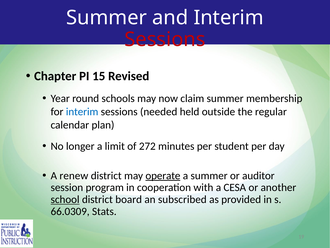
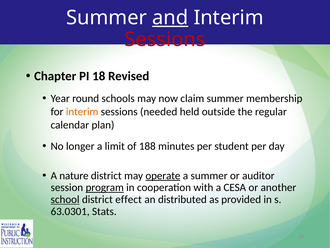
and underline: none -> present (170, 18)
15: 15 -> 18 (99, 76)
interim colour: blue -> orange (82, 112)
272: 272 -> 188 (147, 146)
renew: renew -> nature (74, 175)
program underline: none -> present (105, 187)
board: board -> effect (129, 199)
subscribed: subscribed -> distributed (182, 199)
66.0309: 66.0309 -> 63.0301 (70, 211)
